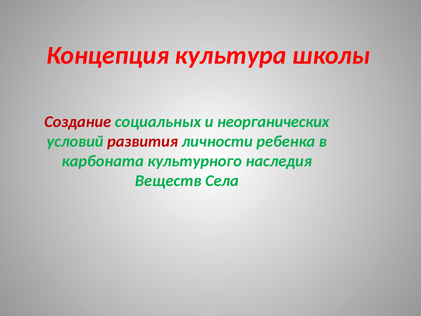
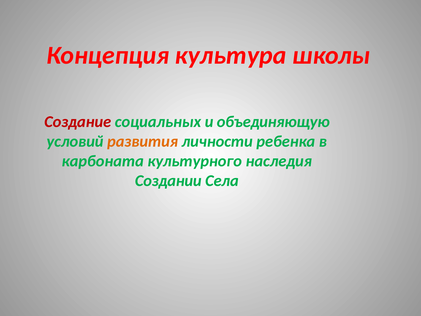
неорганических: неорганических -> объединяющую (273, 122)
развития colour: red -> orange (143, 141)
Веществ: Веществ -> Создании (168, 181)
